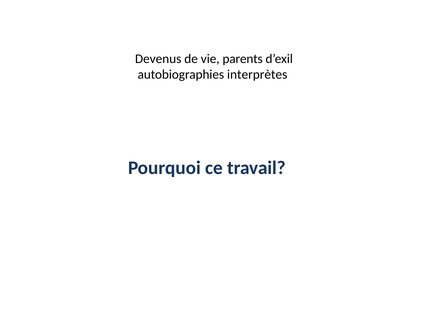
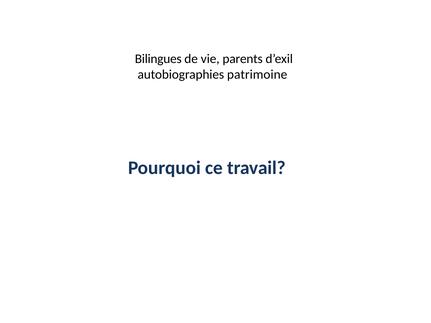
Devenus: Devenus -> Bilingues (158, 59)
interprètes: interprètes -> patrimoine (257, 75)
